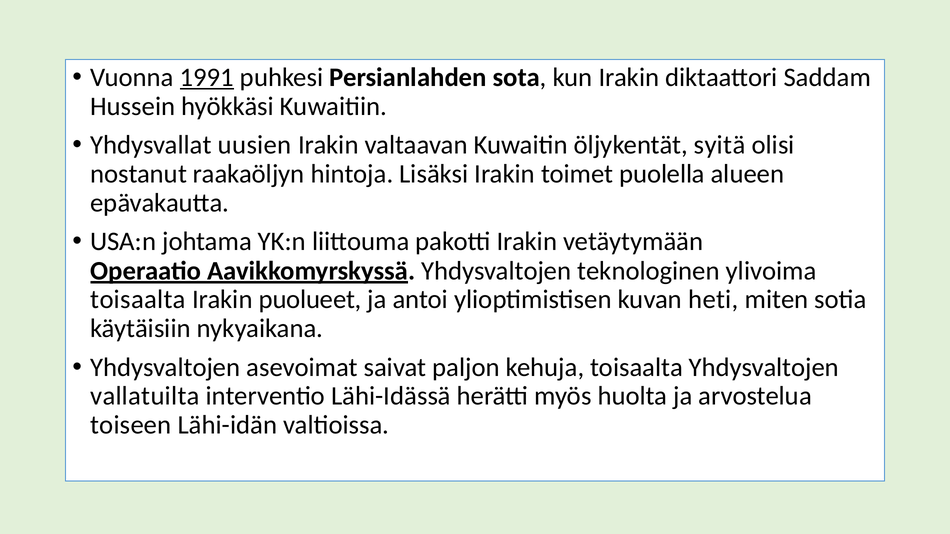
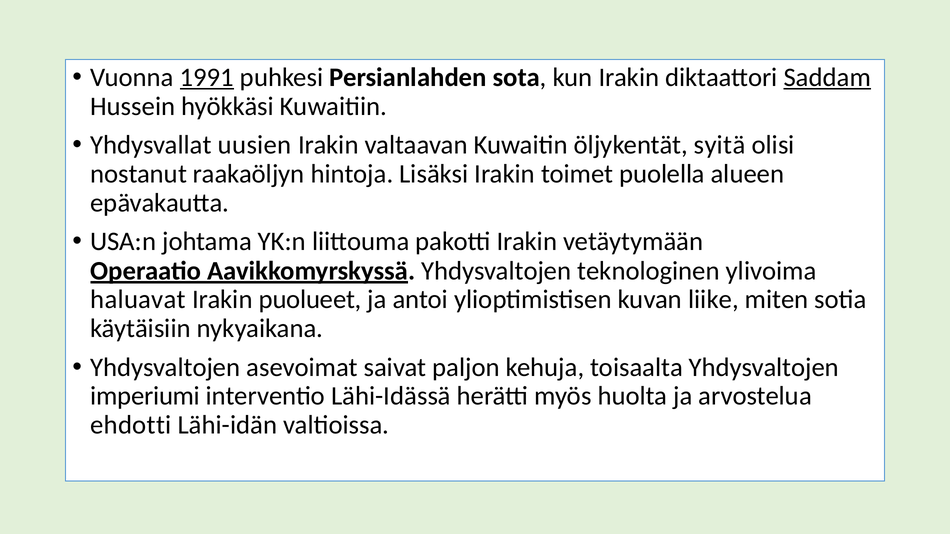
Saddam underline: none -> present (827, 77)
toisaalta: toisaalta -> haluavat (138, 300)
heti: heti -> liike (713, 300)
vallatuilta: vallatuilta -> imperiumi (145, 397)
toiseen: toiseen -> ehdotti (131, 425)
